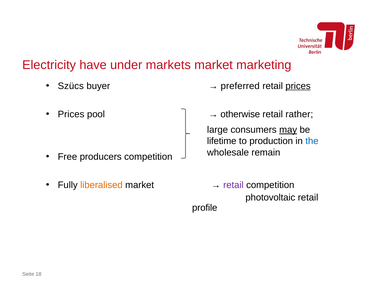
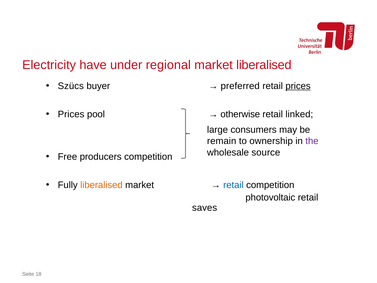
markets: markets -> regional (168, 65)
market marketing: marketing -> liberalised (264, 65)
rather: rather -> linked (299, 114)
may underline: present -> none (288, 130)
lifetime: lifetime -> remain (222, 141)
production: production -> ownership (271, 141)
the colour: blue -> purple (312, 141)
remain: remain -> source (266, 152)
retail colour: purple -> blue (233, 185)
profile: profile -> saves (205, 208)
